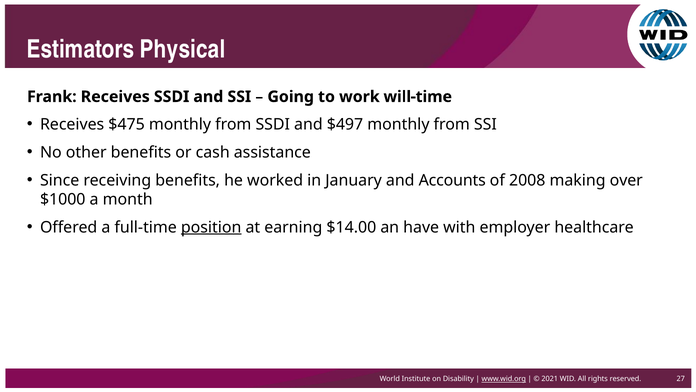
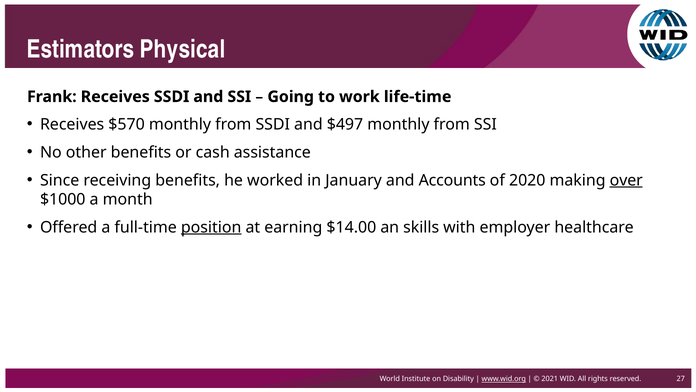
will-time: will-time -> life-time (418, 97)
$475: $475 -> $570 (127, 124)
2008: 2008 -> 2020 (527, 180)
over underline: none -> present (626, 180)
have: have -> skills (421, 227)
